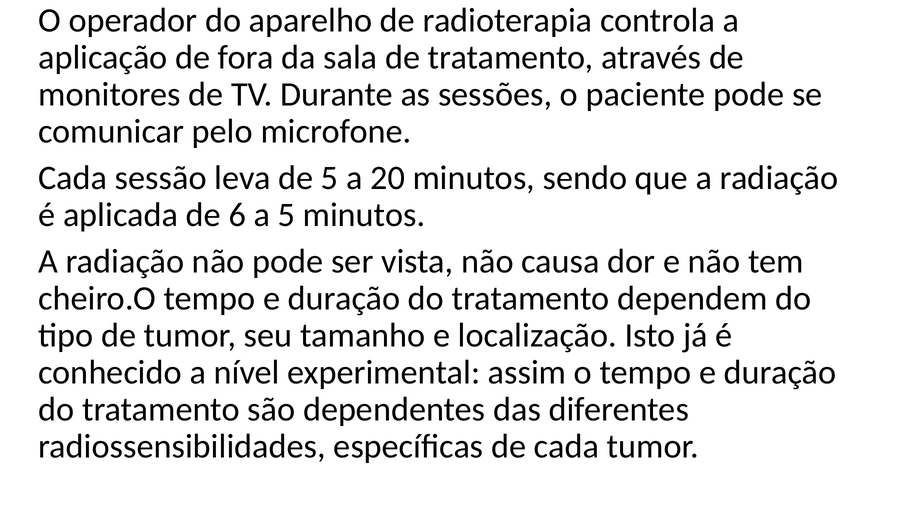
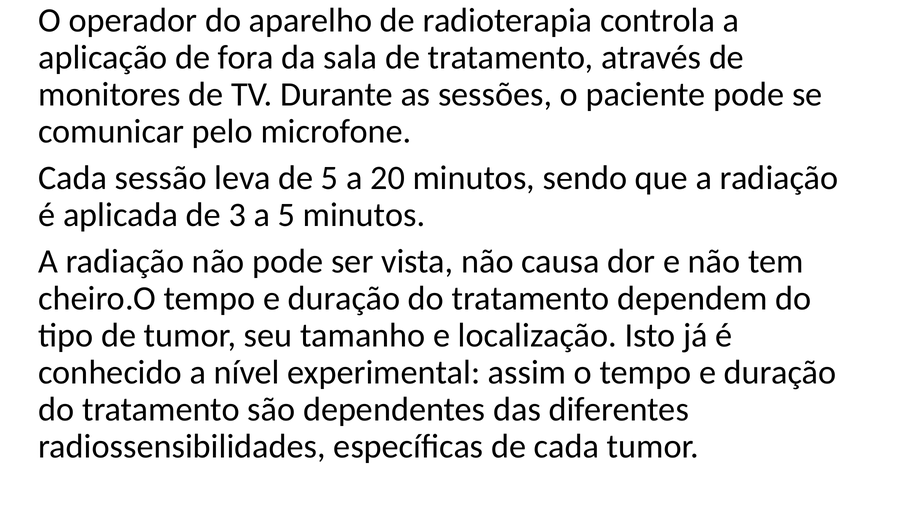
6: 6 -> 3 (237, 215)
